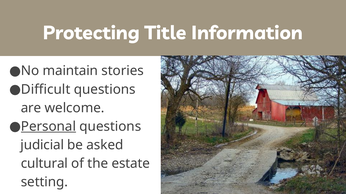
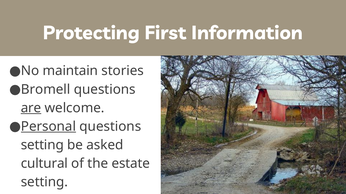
Title: Title -> First (166, 33)
Difficult: Difficult -> Bromell (46, 90)
are underline: none -> present (31, 108)
judicial: judicial -> setting (42, 145)
